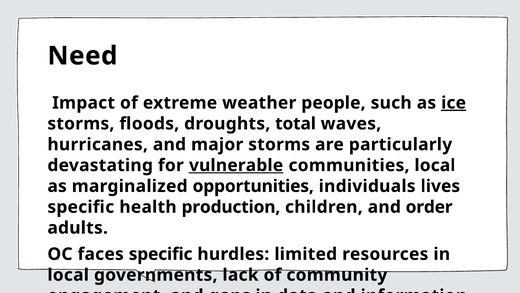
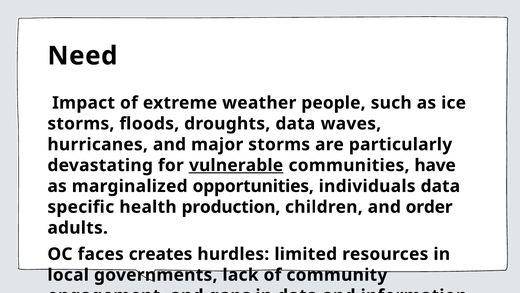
ice underline: present -> none (454, 103)
droughts total: total -> data (295, 123)
communities local: local -> have (435, 165)
individuals lives: lives -> data (440, 186)
faces specific: specific -> creates (161, 254)
